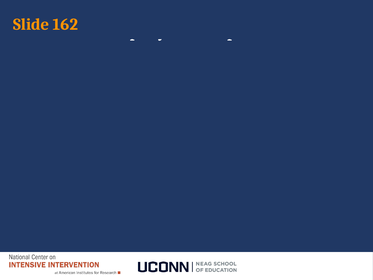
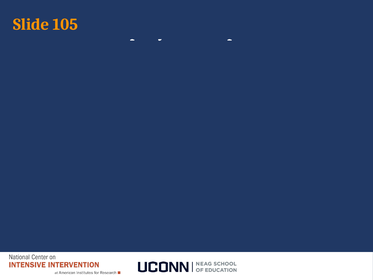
162: 162 -> 105 (65, 24)
